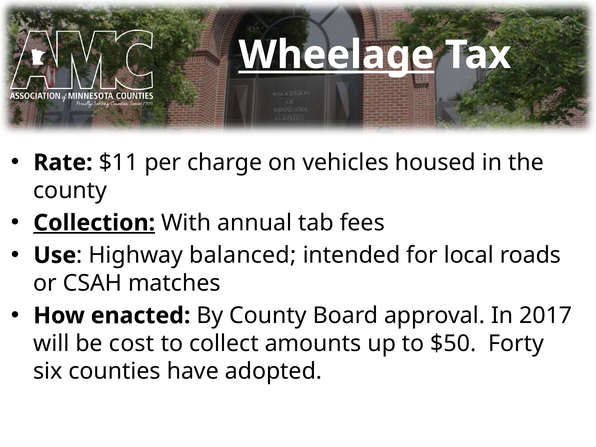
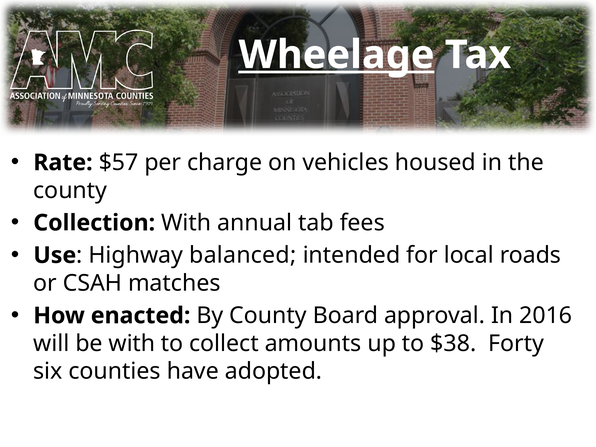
$11: $11 -> $57 (119, 163)
Collection underline: present -> none (94, 223)
2017: 2017 -> 2016 (546, 316)
be cost: cost -> with (132, 343)
$50: $50 -> $38 (453, 343)
